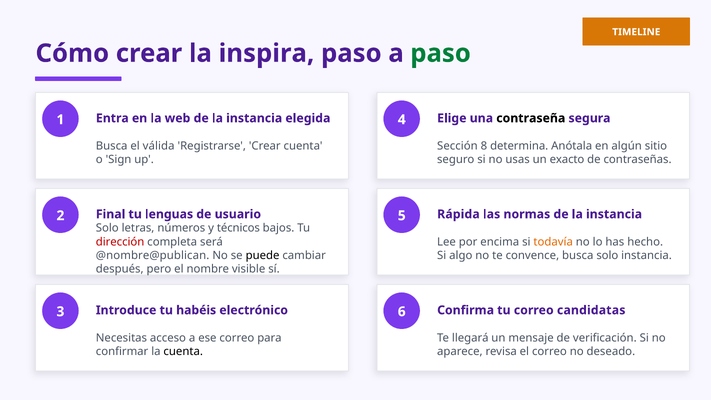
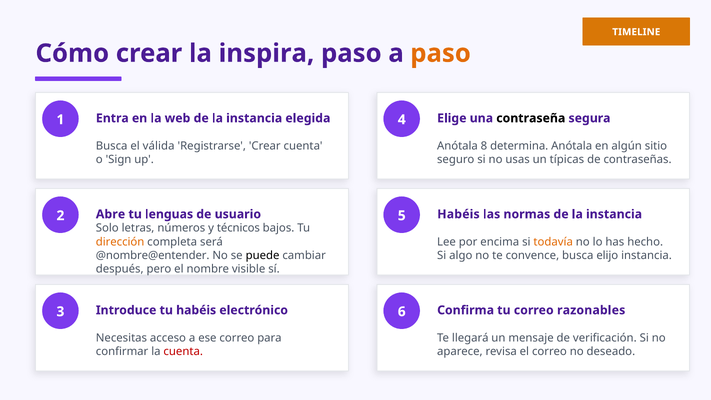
paso colour: green -> orange (441, 53)
Sección: Sección -> Anótala (457, 146)
exacto: exacto -> típicas (567, 159)
Final: Final -> Abre (111, 214)
5 Rápida: Rápida -> Habéis (458, 214)
dirección colour: red -> orange (120, 242)
@nombre@publican: @nombre@publican -> @nombre@entender (153, 255)
busca solo: solo -> elijo (607, 255)
candidatas: candidatas -> razonables (591, 310)
cuenta colour: black -> red (183, 351)
